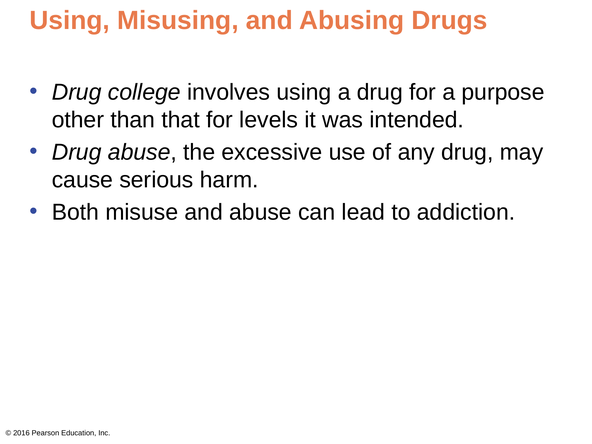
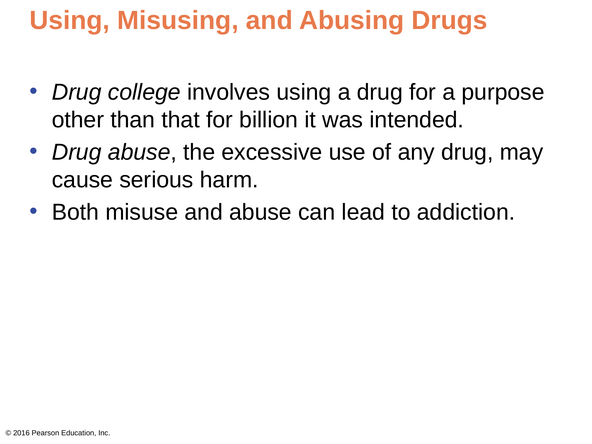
levels: levels -> billion (269, 120)
